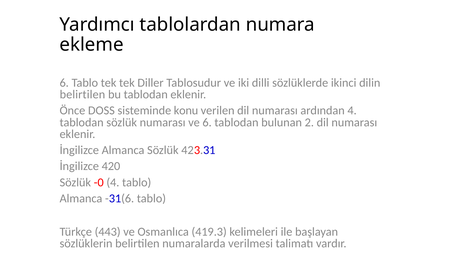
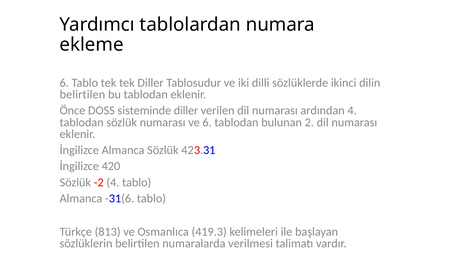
sisteminde konu: konu -> diller (186, 111)
-0: -0 -> -2 (99, 182)
443: 443 -> 813 (108, 232)
